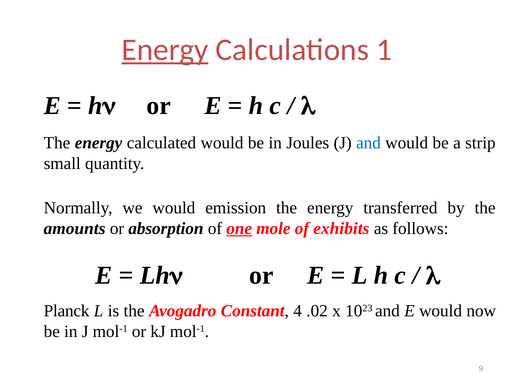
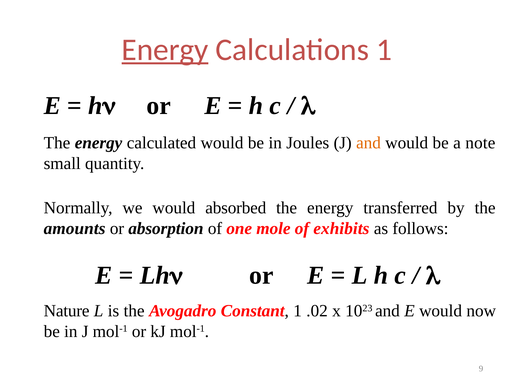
and colour: blue -> orange (368, 143)
strip: strip -> note (480, 143)
emission: emission -> absorbed (236, 208)
one underline: present -> none (239, 228)
Planck: Planck -> Nature (67, 310)
Constant 4: 4 -> 1 (298, 310)
